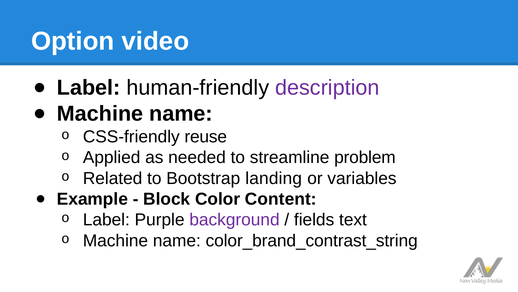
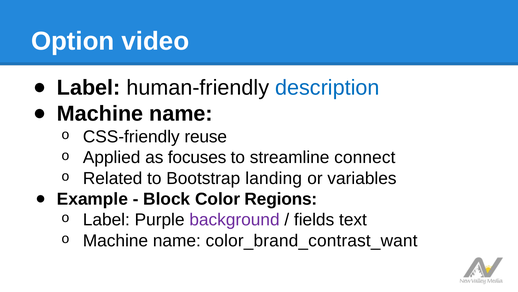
description colour: purple -> blue (327, 88)
needed: needed -> focuses (197, 157)
problem: problem -> connect (365, 157)
Content: Content -> Regions (281, 199)
color_brand_contrast_string: color_brand_contrast_string -> color_brand_contrast_want (312, 240)
